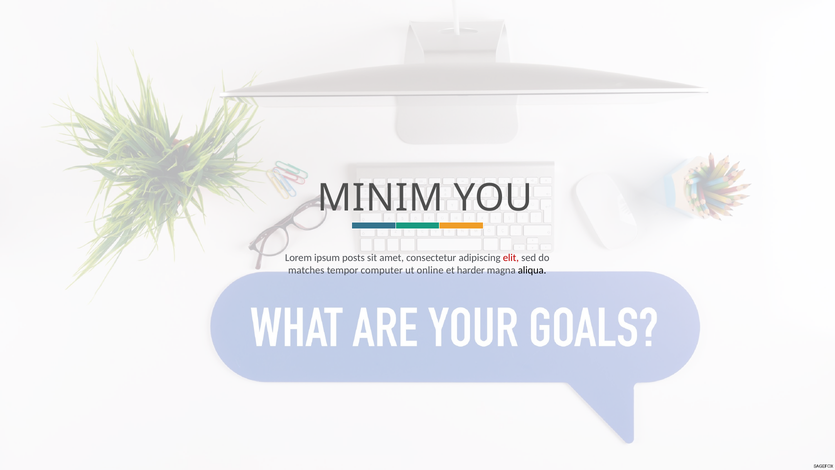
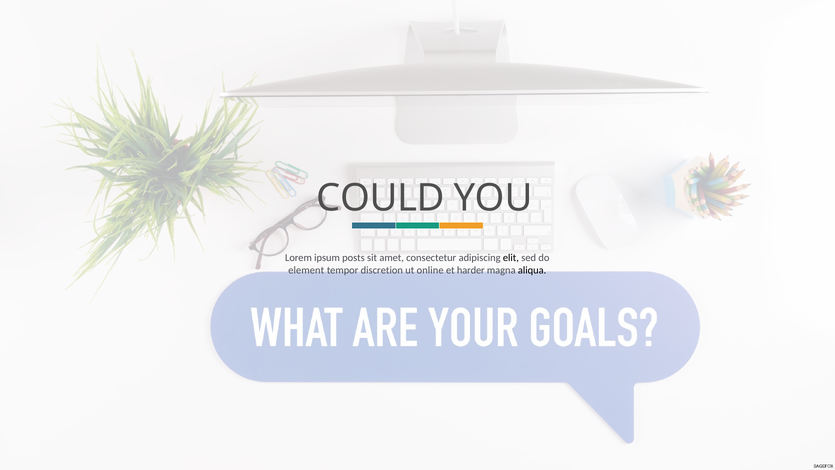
MINIM: MINIM -> COULD (381, 198)
elit colour: red -> black (511, 258)
matches: matches -> element (306, 270)
computer: computer -> discretion (382, 270)
